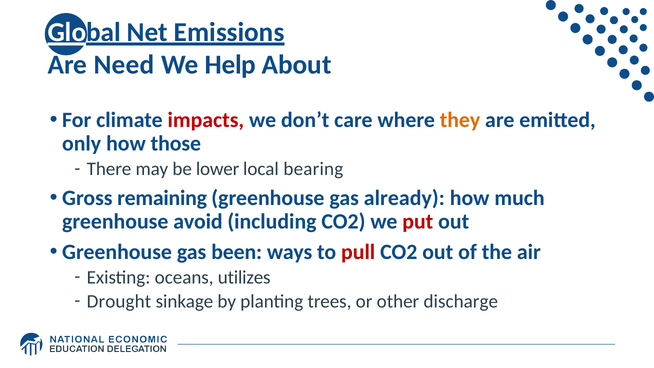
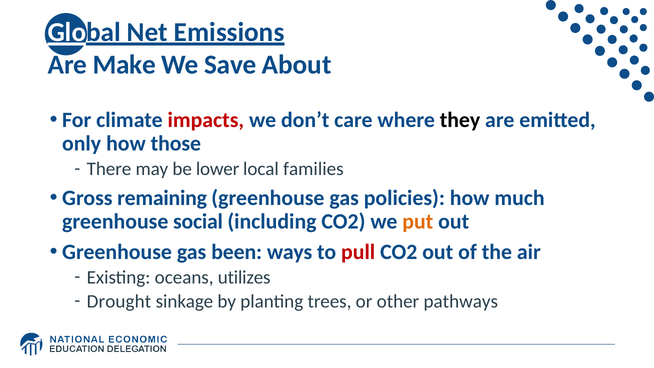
Need: Need -> Make (124, 65)
Help: Help -> Save (230, 65)
they colour: orange -> black (460, 120)
bearing: bearing -> families (313, 169)
already: already -> policies (404, 198)
avoid: avoid -> social (198, 221)
put colour: red -> orange (418, 221)
discharge: discharge -> pathways (461, 301)
